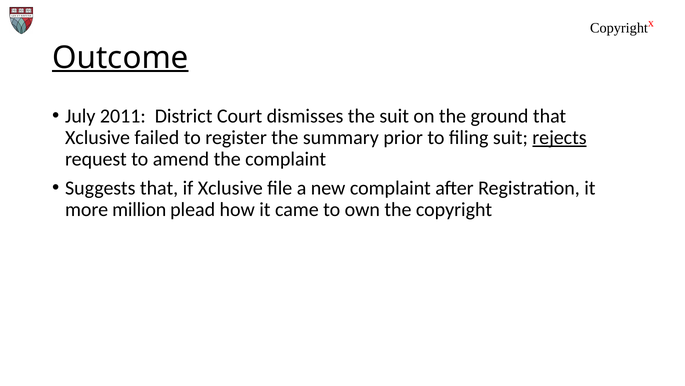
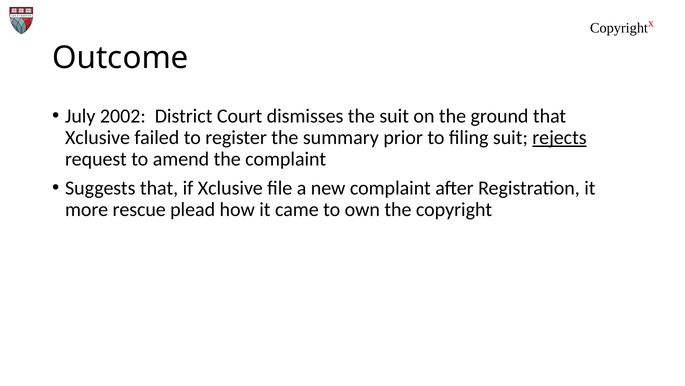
Outcome underline: present -> none (120, 58)
2011: 2011 -> 2002 (123, 116)
million: million -> rescue (139, 209)
